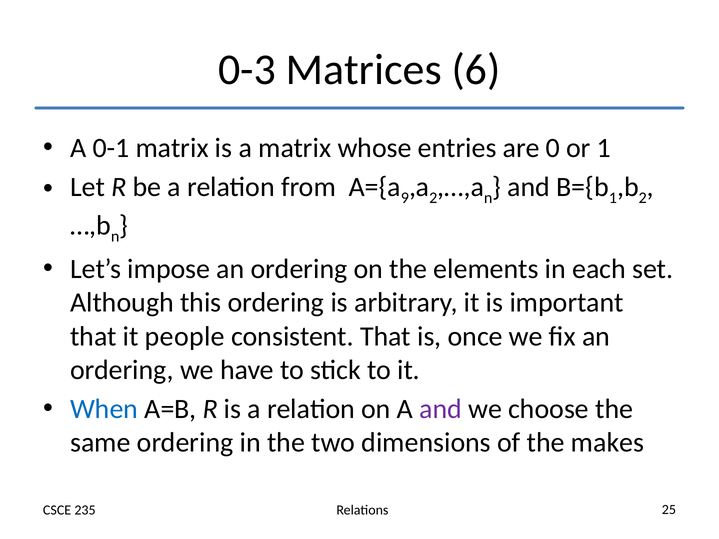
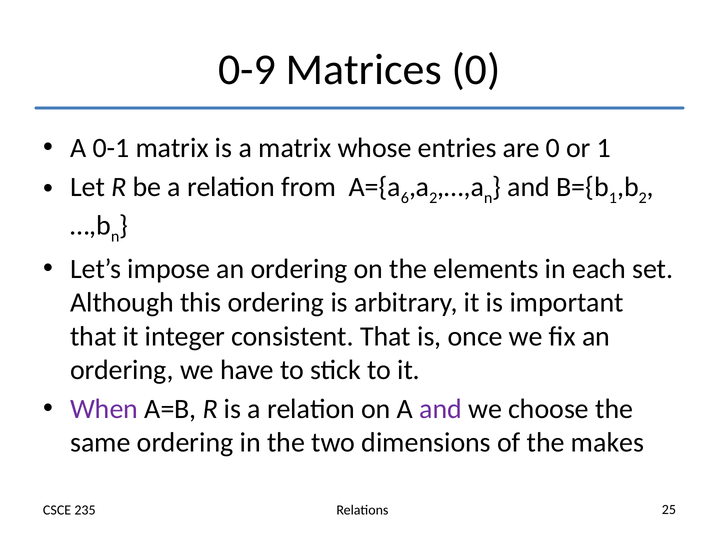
0-3: 0-3 -> 0-9 (247, 70)
Matrices 6: 6 -> 0 (476, 70)
9: 9 -> 6 (405, 198)
people: people -> integer (185, 336)
When colour: blue -> purple (104, 409)
